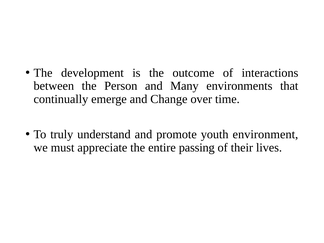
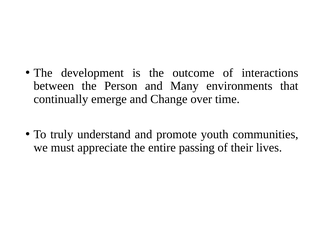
environment: environment -> communities (265, 134)
